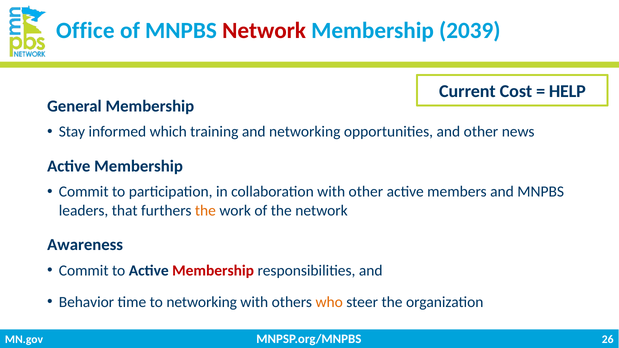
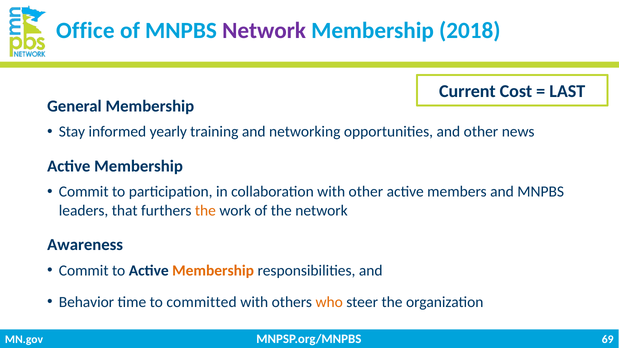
Network colour: red -> purple (264, 31)
2039: 2039 -> 2018 (470, 31)
HELP: HELP -> LAST (567, 91)
which: which -> yearly (168, 132)
Membership colour: red -> orange (213, 271)
to networking: networking -> committed (202, 302)
26: 26 -> 69 (608, 339)
